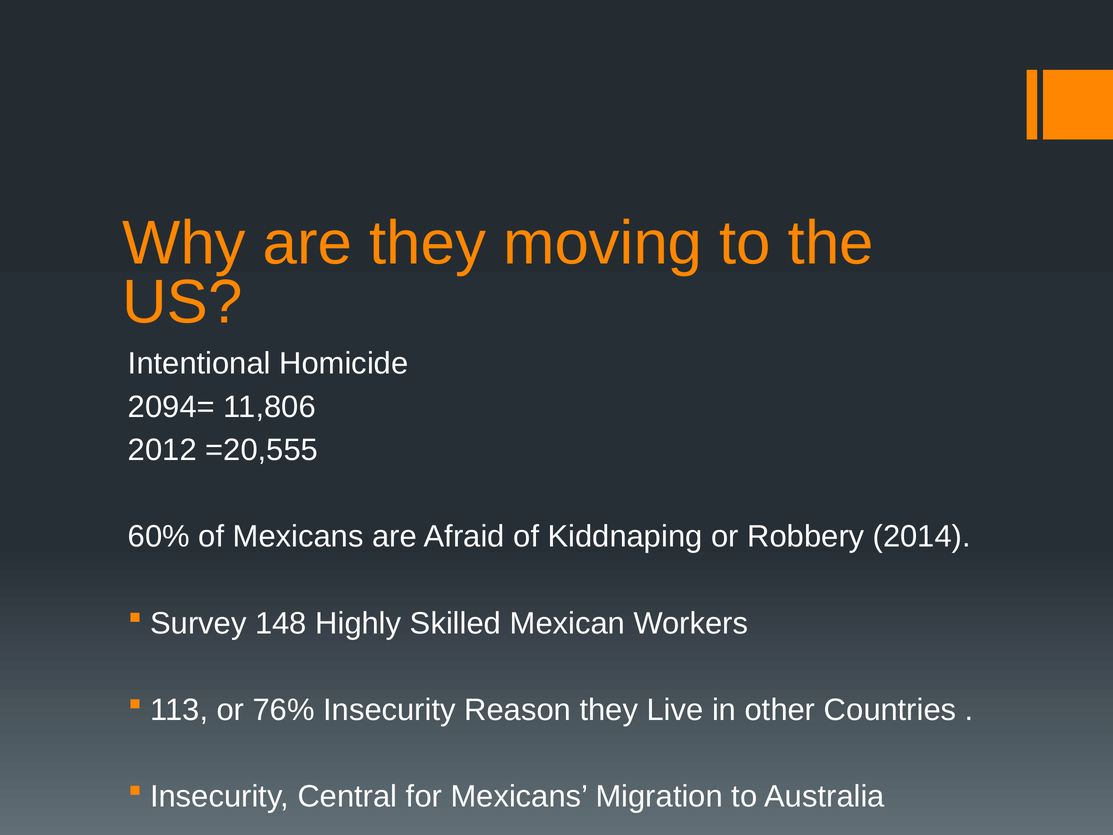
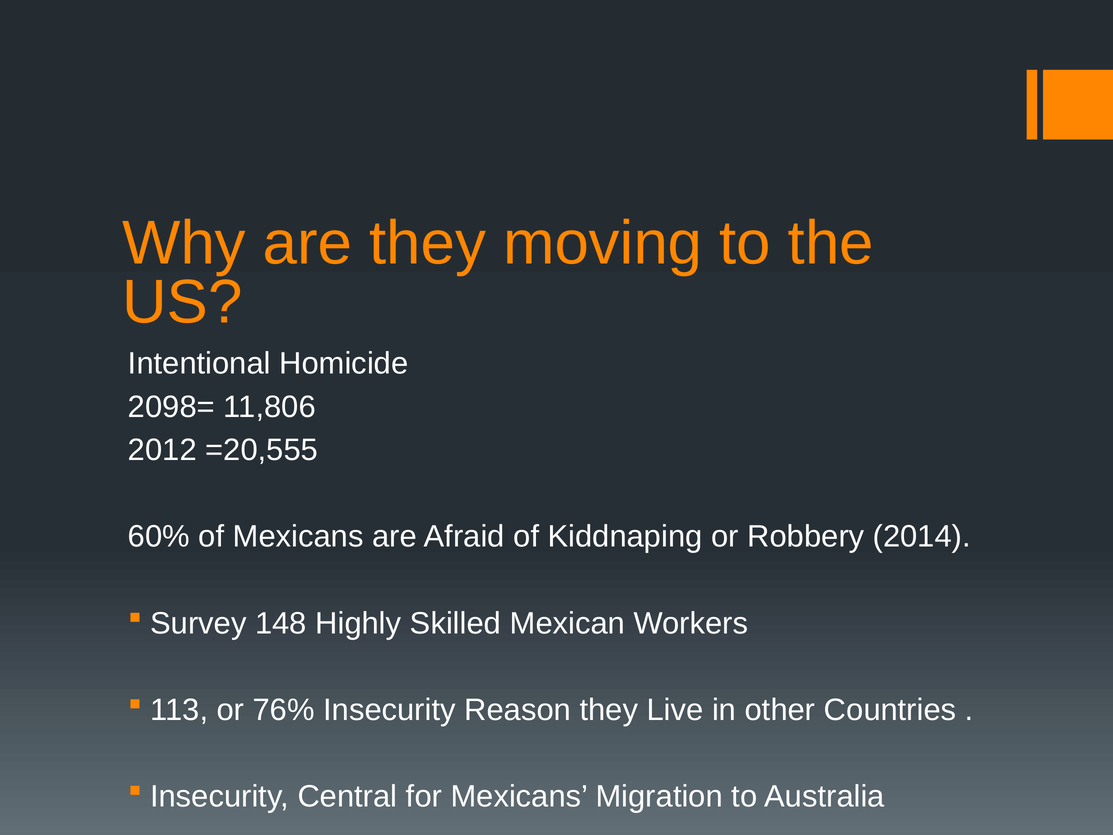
2094=: 2094= -> 2098= (171, 407)
